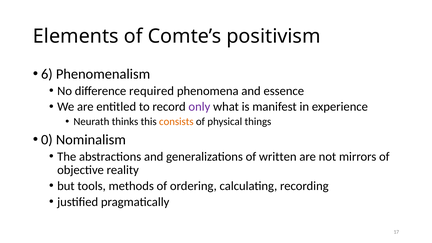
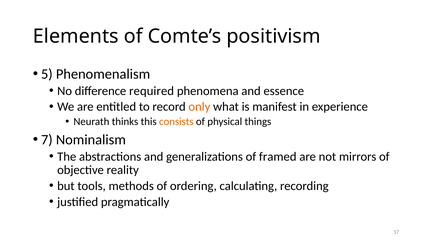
6: 6 -> 5 (47, 74)
only colour: purple -> orange (199, 107)
0: 0 -> 7 (47, 140)
written: written -> framed (278, 157)
